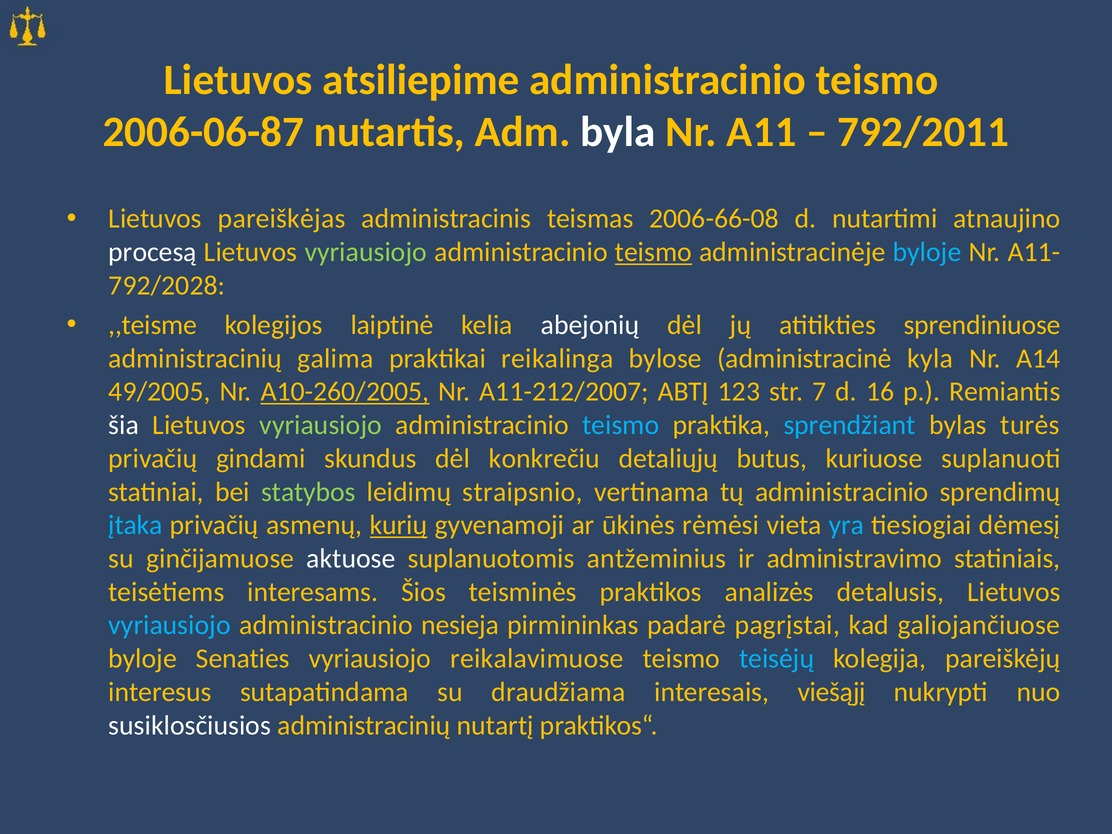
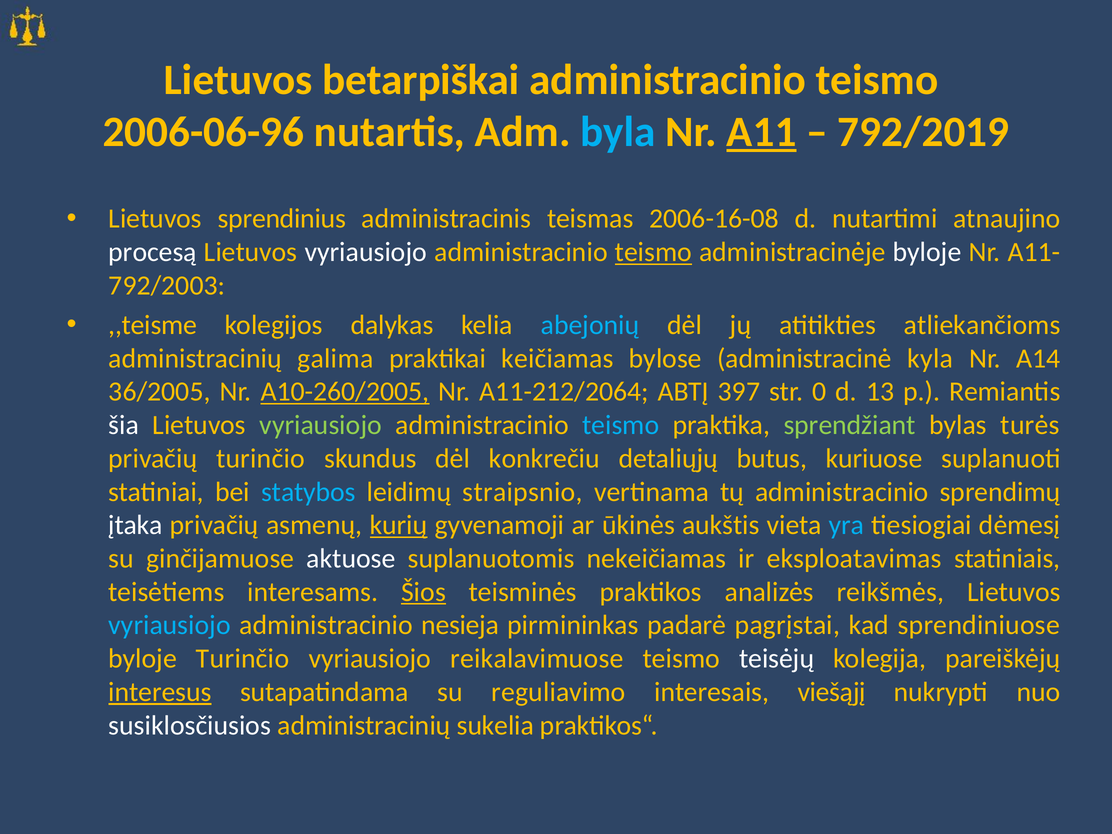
atsiliepime: atsiliepime -> betarpiškai (421, 80)
2006-06-87: 2006-06-87 -> 2006-06-96 (203, 132)
byla colour: white -> light blue (618, 132)
A11 underline: none -> present (761, 132)
792/2011: 792/2011 -> 792/2019 (923, 132)
pareiškėjas: pareiškėjas -> sprendinius (282, 219)
2006-66-08: 2006-66-08 -> 2006-16-08 (714, 219)
vyriausiojo colour: light green -> white (366, 252)
byloje colour: light blue -> white (927, 252)
792/2028: 792/2028 -> 792/2003 (167, 286)
laiptinė: laiptinė -> dalykas (392, 325)
abejonių colour: white -> light blue (590, 325)
sprendiniuose: sprendiniuose -> atliekančioms (982, 325)
reikalinga: reikalinga -> keičiamas (557, 358)
49/2005: 49/2005 -> 36/2005 (159, 392)
A11-212/2007: A11-212/2007 -> A11-212/2064 (564, 392)
123: 123 -> 397 (739, 392)
7: 7 -> 0 (819, 392)
16: 16 -> 13 (880, 392)
sprendžiant colour: light blue -> light green (850, 425)
privačių gindami: gindami -> turinčio (261, 458)
statybos colour: light green -> light blue (308, 492)
įtaka colour: light blue -> white (136, 525)
rėmėsi: rėmėsi -> aukštis (721, 525)
antžeminius: antžeminius -> nekeičiamas (657, 559)
administravimo: administravimo -> eksploatavimas (854, 559)
Šios underline: none -> present (424, 592)
detalusis: detalusis -> reikšmės (890, 592)
galiojančiuose: galiojančiuose -> sprendiniuose (979, 625)
byloje Senaties: Senaties -> Turinčio (243, 659)
teisėjų colour: light blue -> white (777, 659)
interesus underline: none -> present (160, 692)
draudžiama: draudžiama -> reguliavimo (558, 692)
nutartį: nutartį -> sukelia (495, 725)
